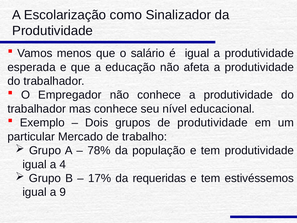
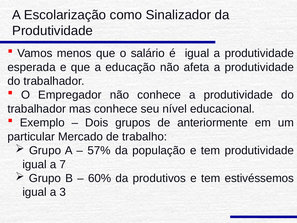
de produtividade: produtividade -> anteriormente (213, 123)
78%: 78% -> 57% (99, 150)
4: 4 -> 7 (63, 164)
17%: 17% -> 60% (100, 178)
requeridas: requeridas -> produtivos (159, 178)
9: 9 -> 3 (63, 192)
